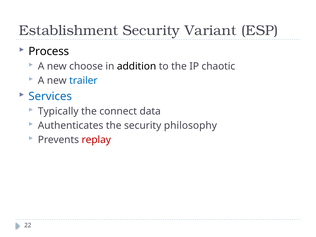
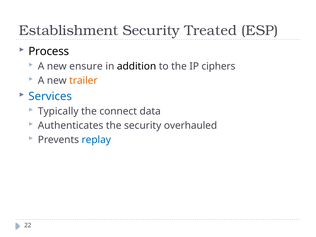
Variant: Variant -> Treated (211, 30)
choose: choose -> ensure (86, 66)
chaotic: chaotic -> ciphers (218, 66)
trailer colour: blue -> orange (83, 81)
philosophy: philosophy -> overhauled (190, 126)
replay colour: red -> blue (96, 140)
